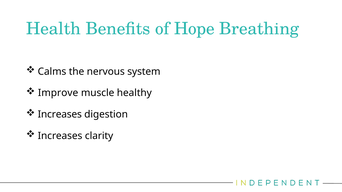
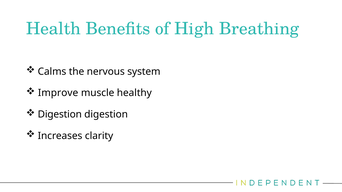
Hope: Hope -> High (194, 29)
Increases: Increases -> Digestion (60, 115)
